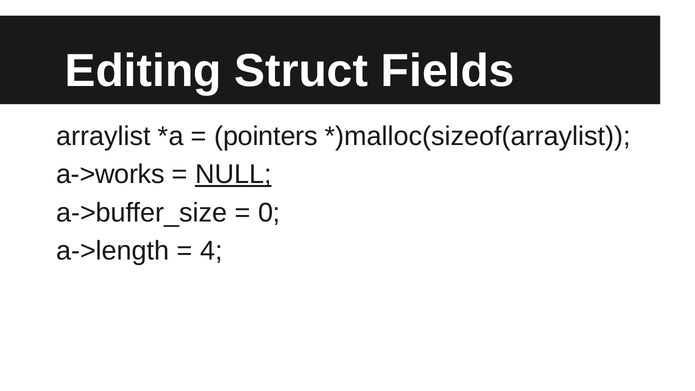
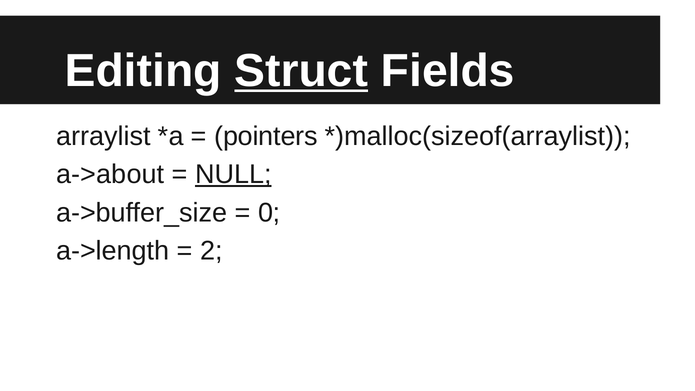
Struct underline: none -> present (301, 71)
a->works: a->works -> a->about (110, 174)
4: 4 -> 2 (211, 251)
